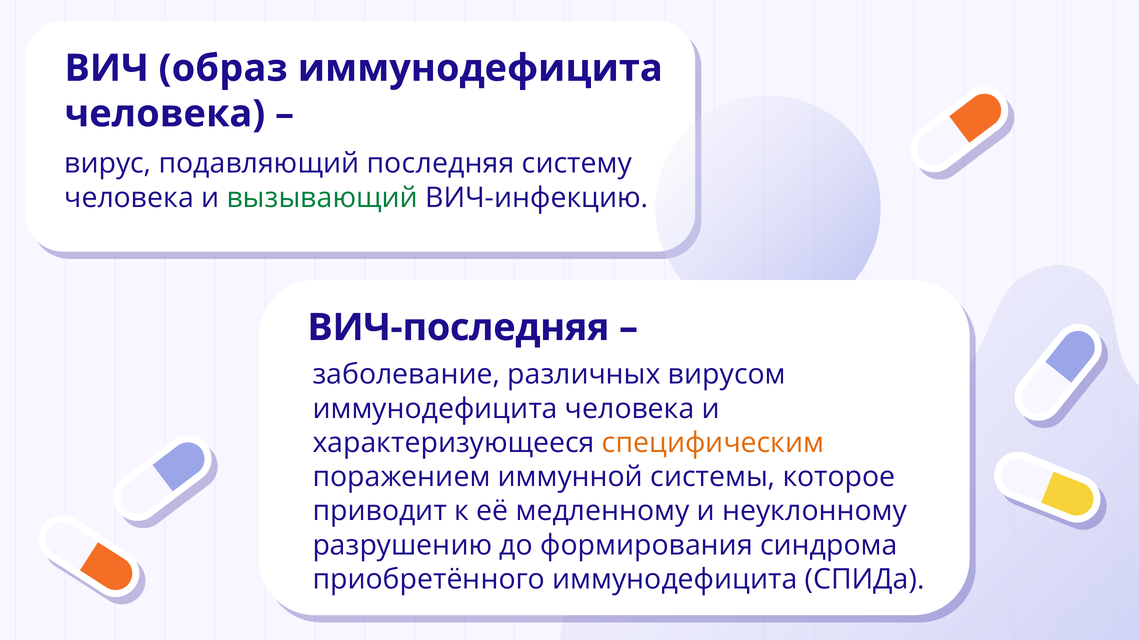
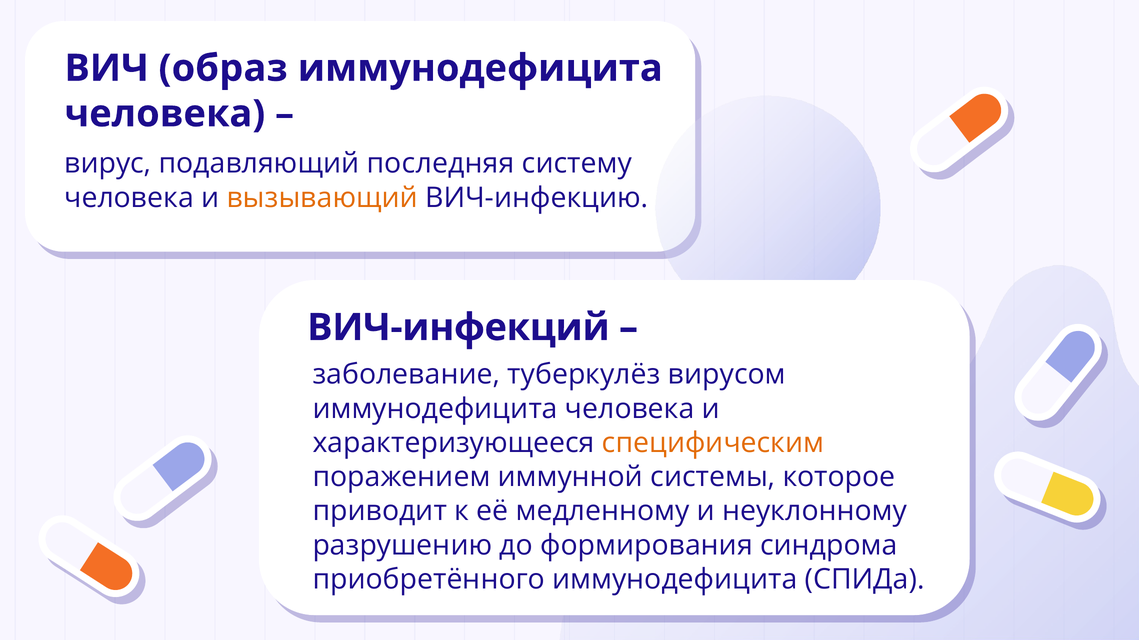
вызывающий colour: green -> orange (322, 198)
ВИЧ-последняя: ВИЧ-последняя -> ВИЧ-инфекций (458, 328)
различных: различных -> туберкулёз (584, 375)
